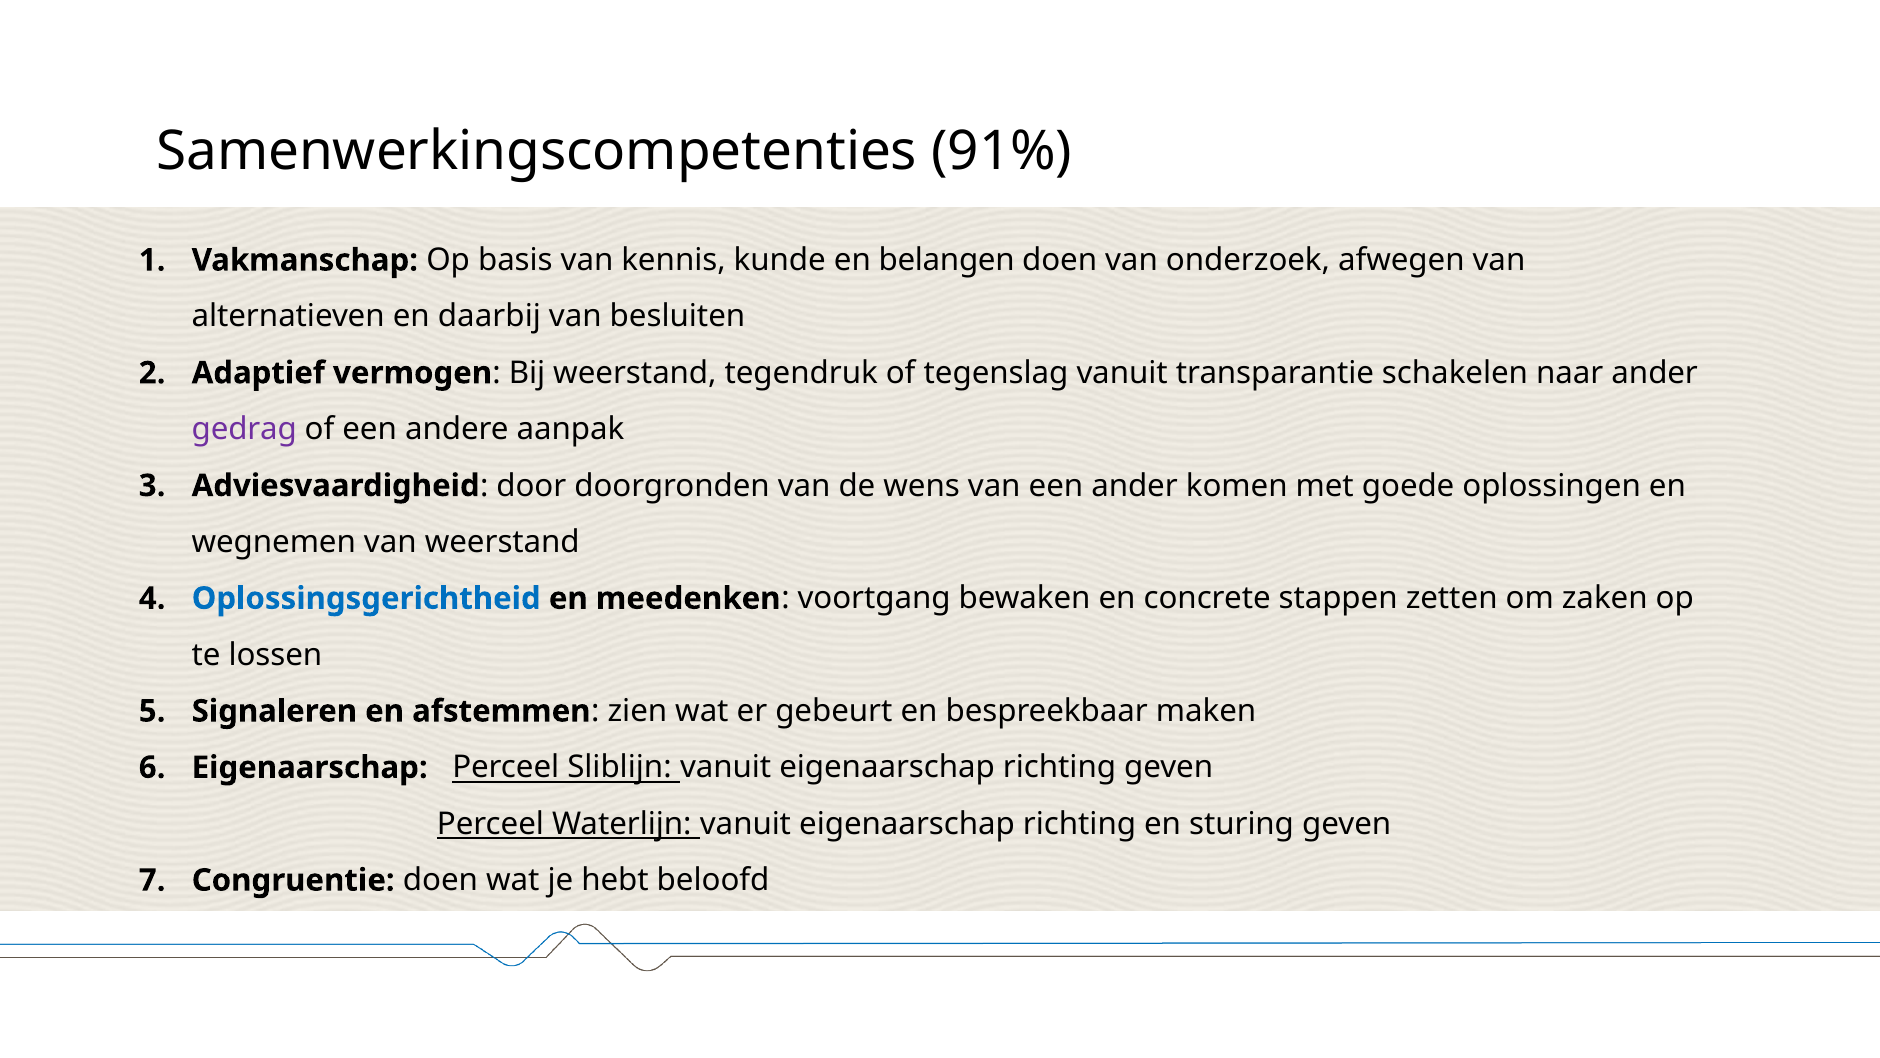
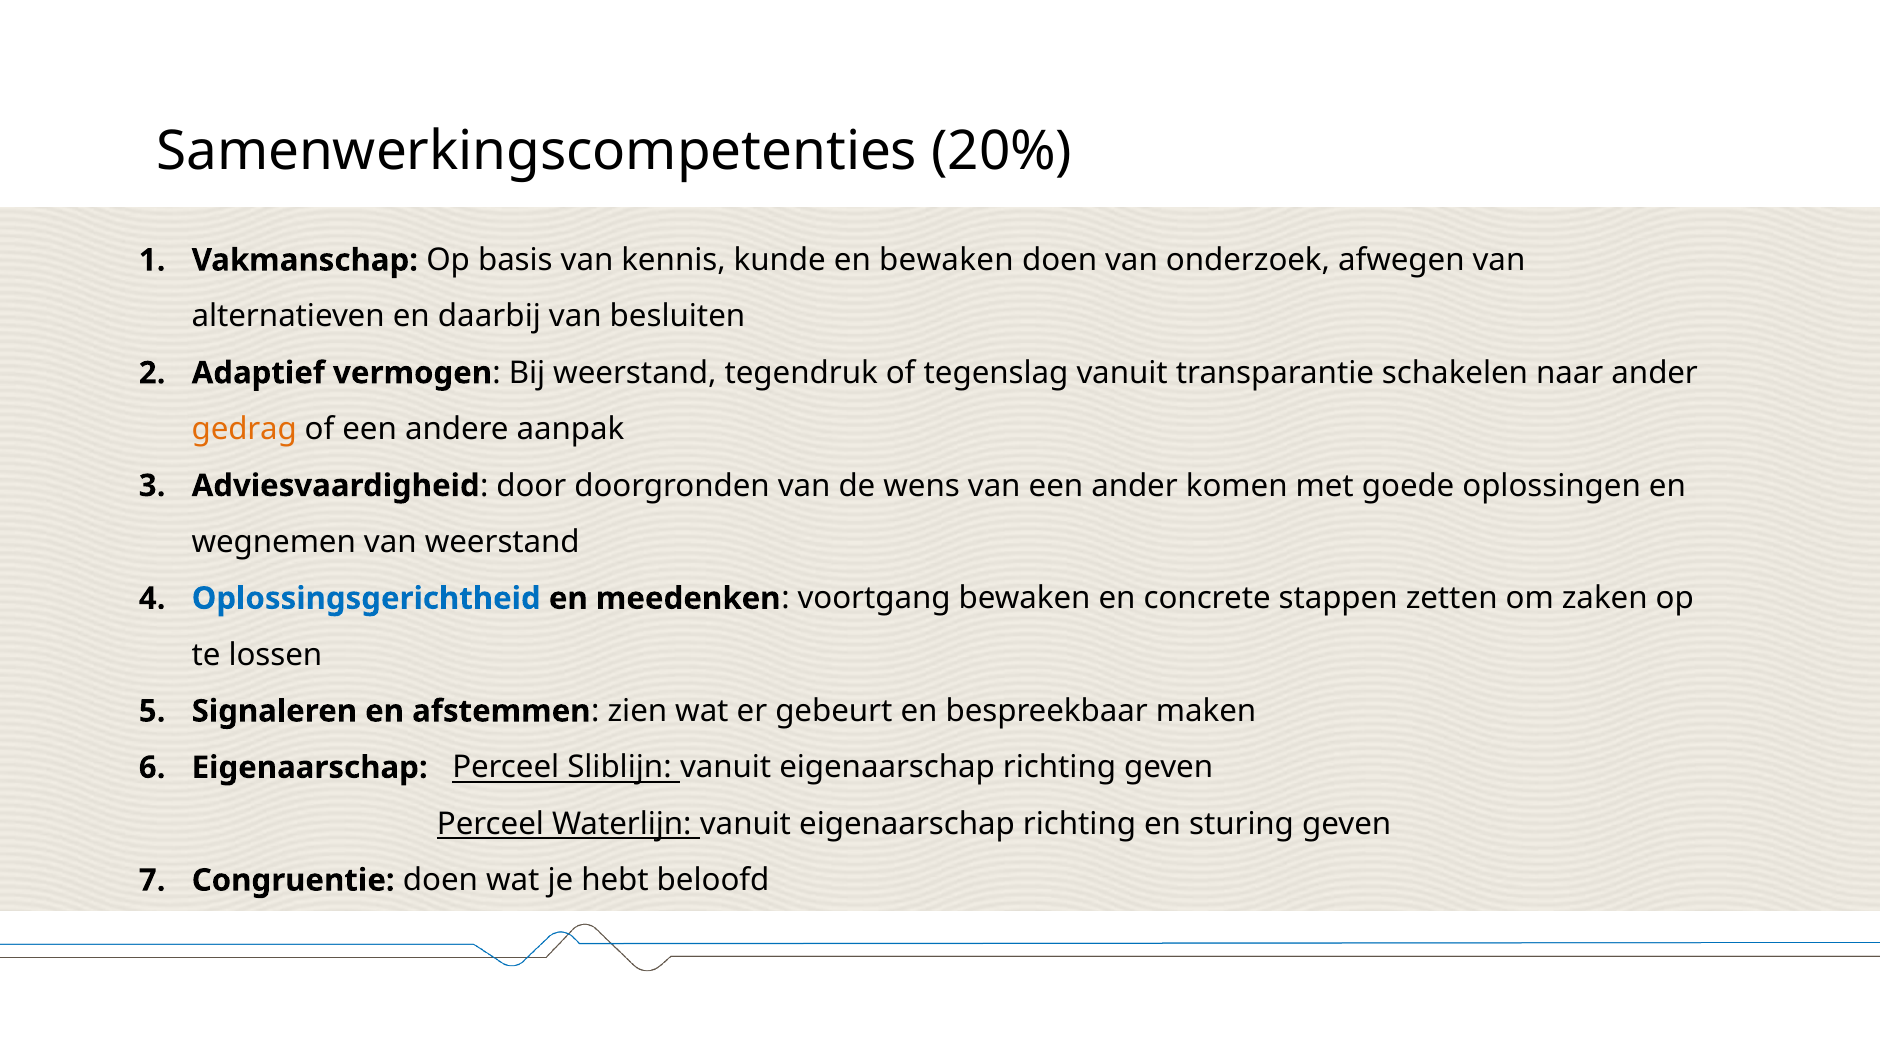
91%: 91% -> 20% (1002, 151)
en belangen: belangen -> bewaken (946, 260)
gedrag colour: purple -> orange (244, 429)
